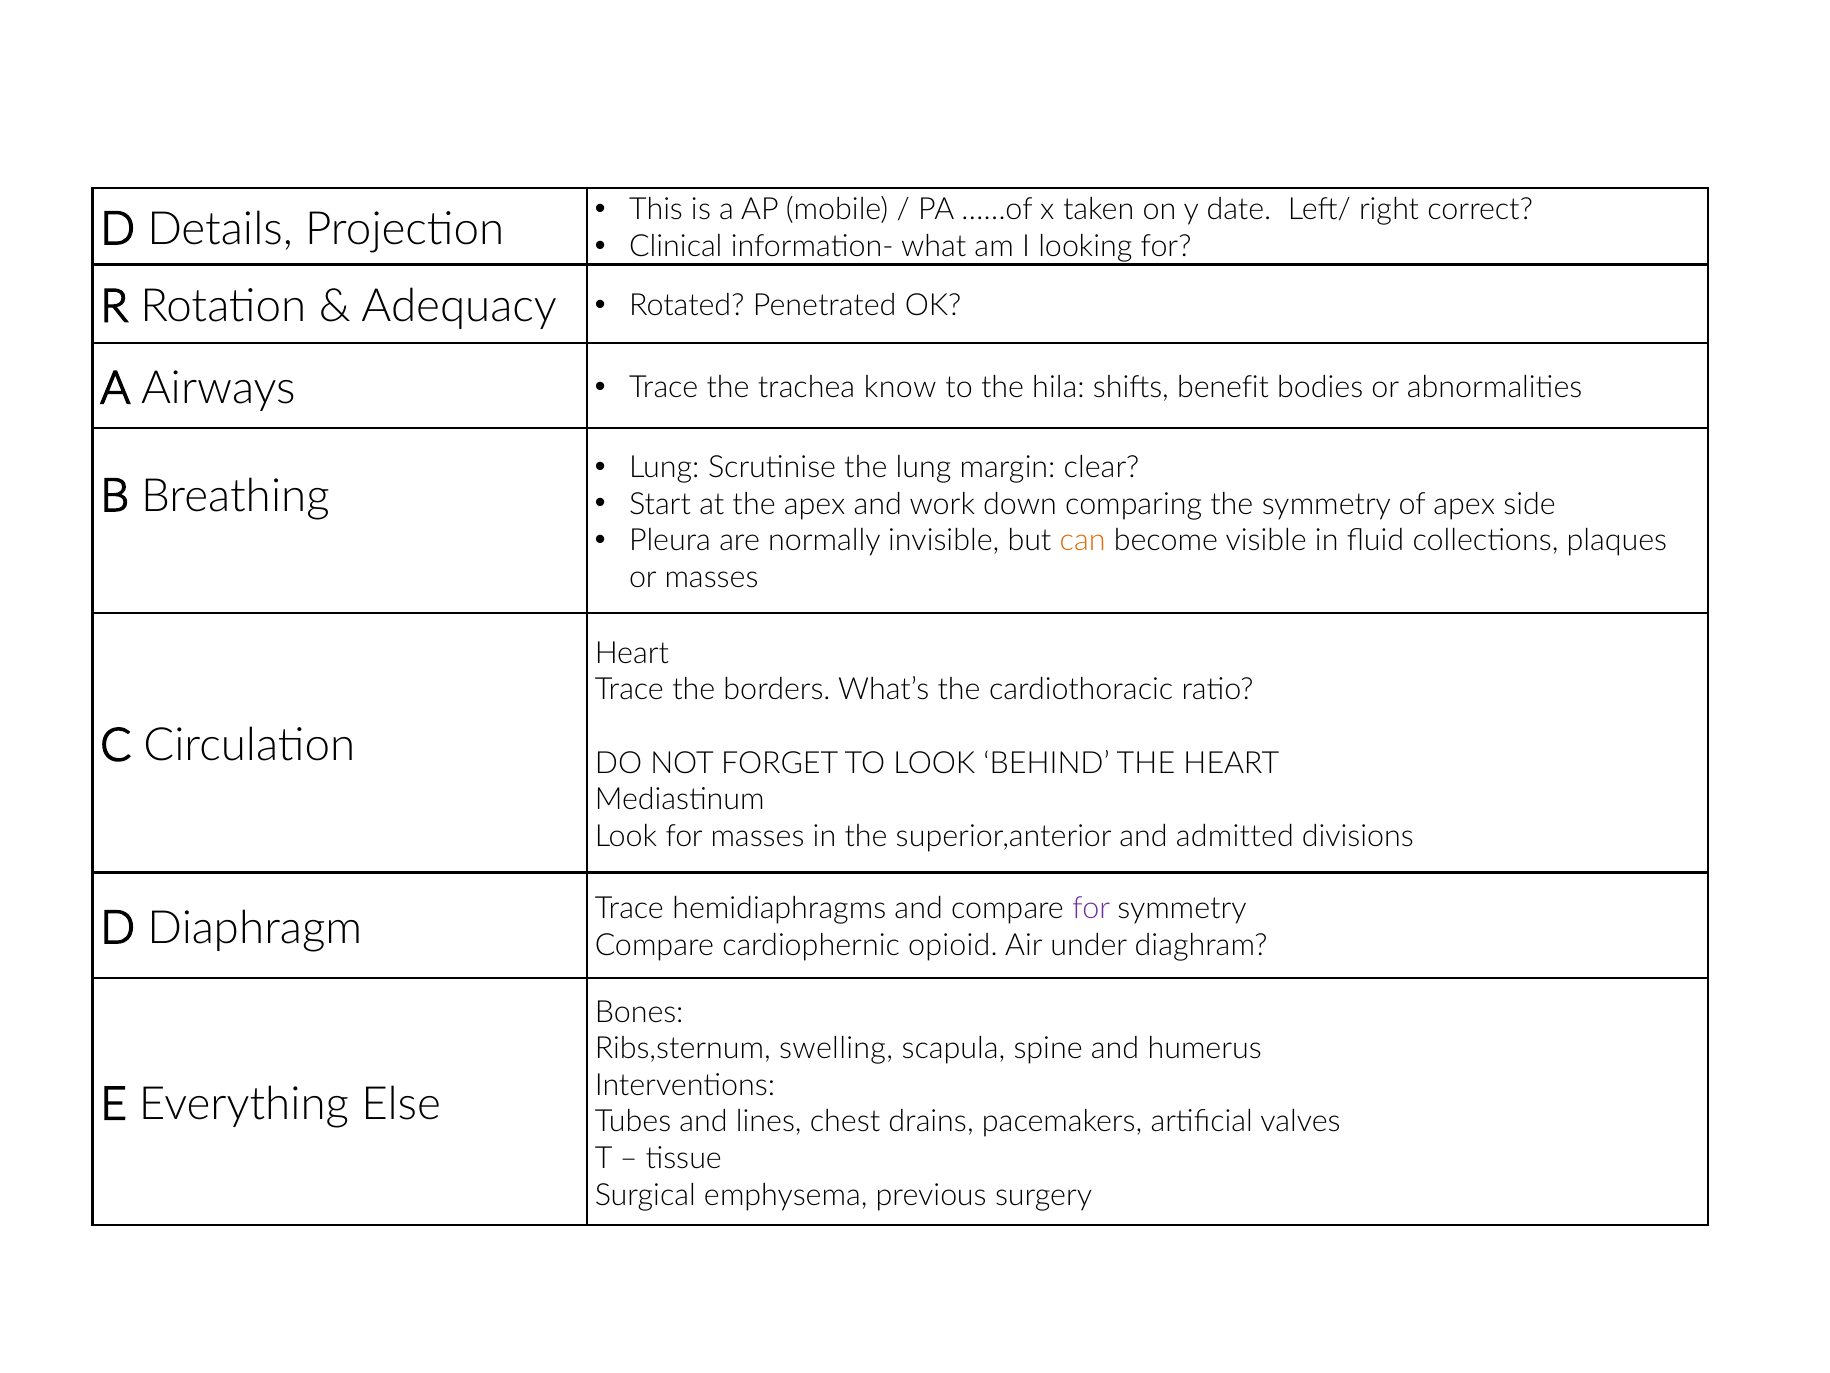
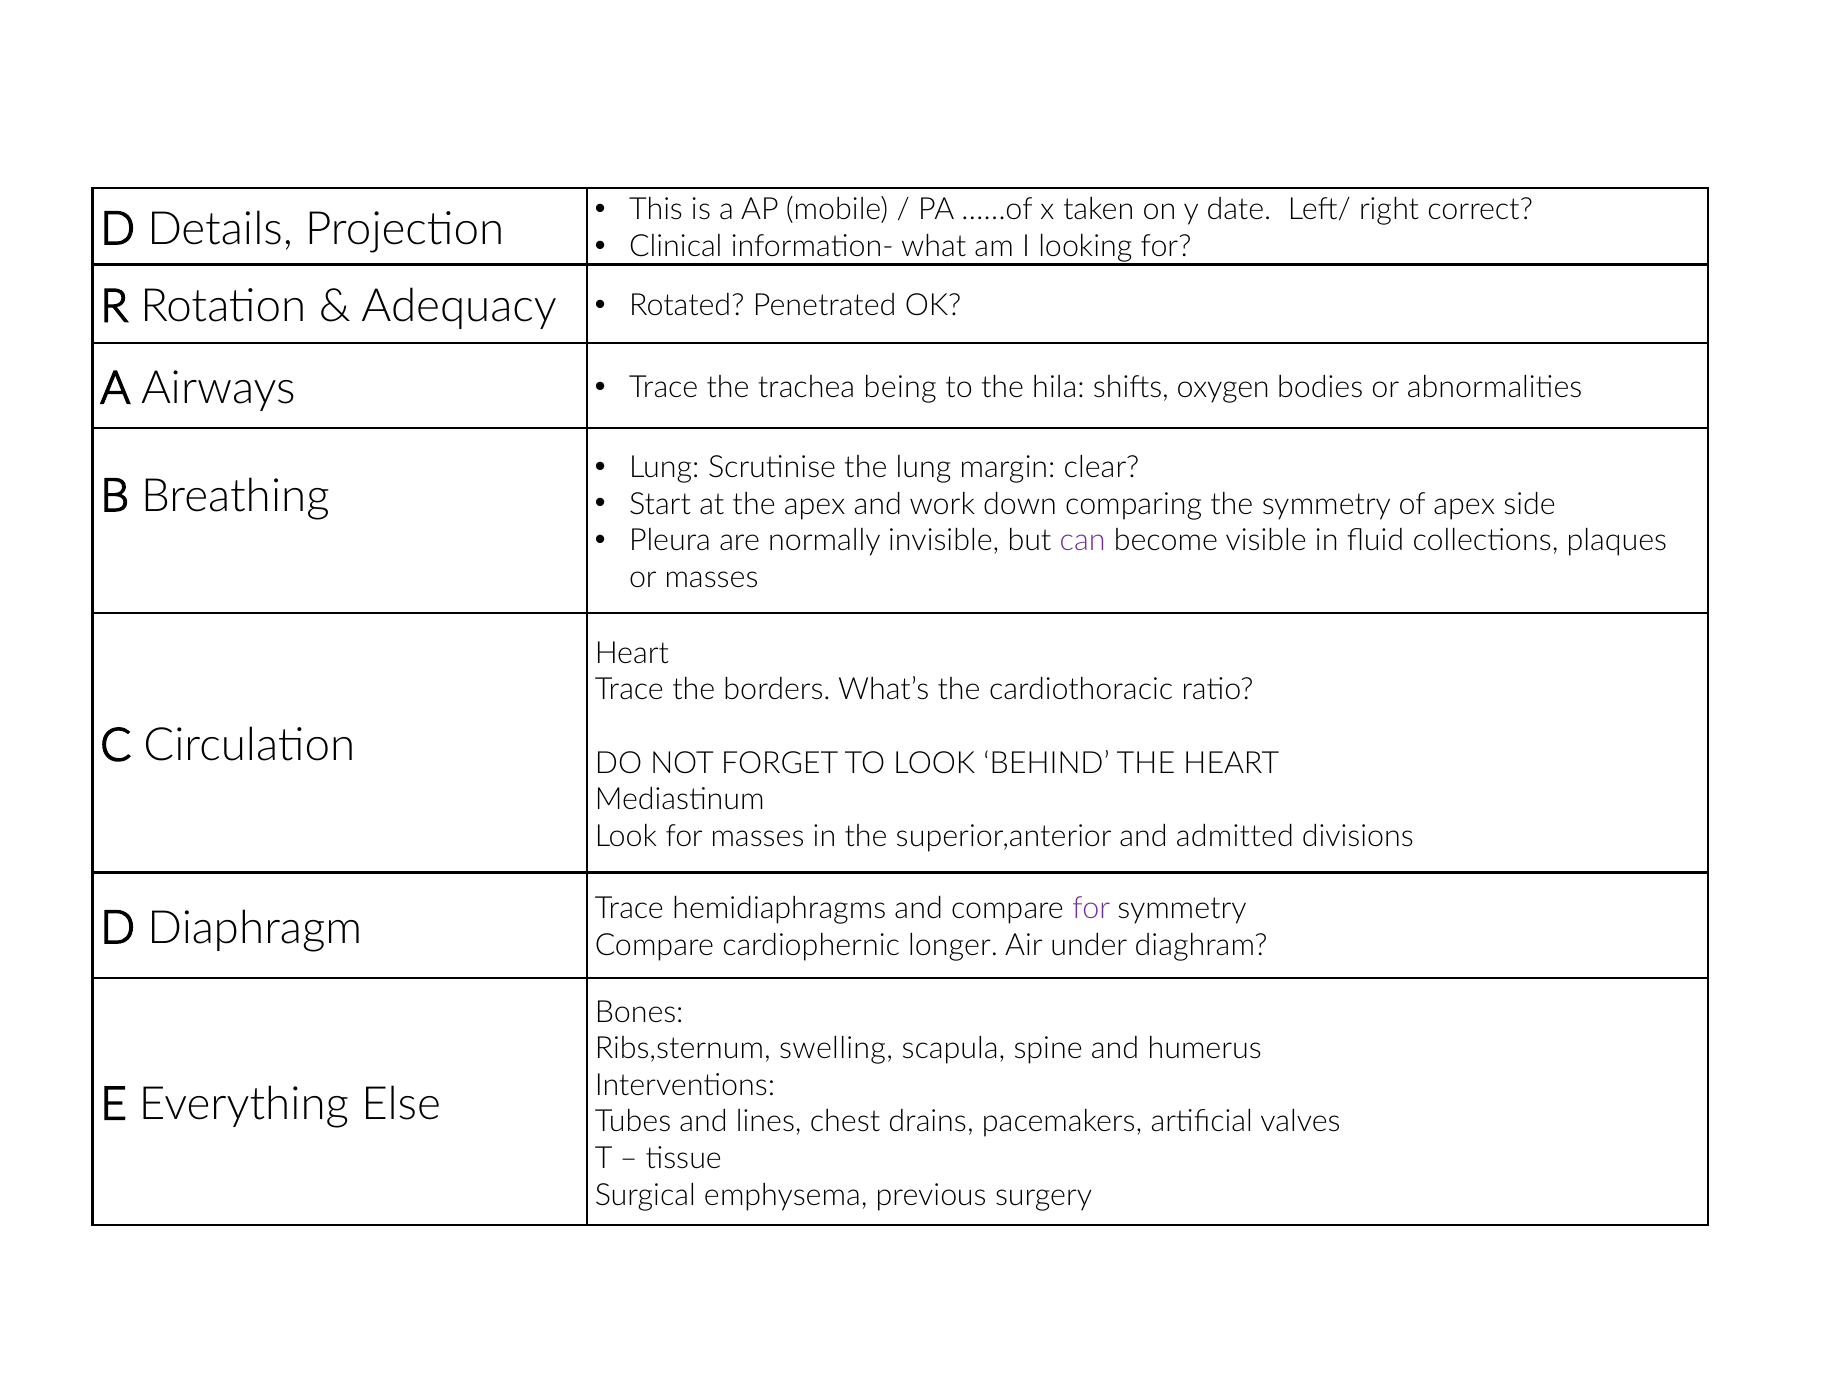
know: know -> being (900, 387)
benefit: benefit -> oxygen (1223, 387)
can colour: orange -> purple (1083, 541)
opioid: opioid -> longer (953, 945)
